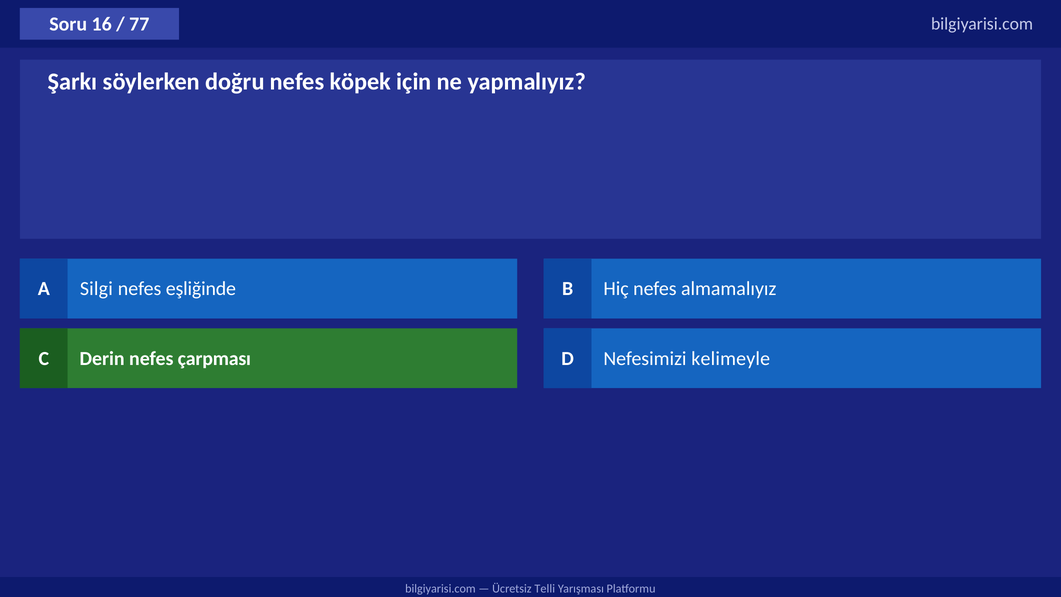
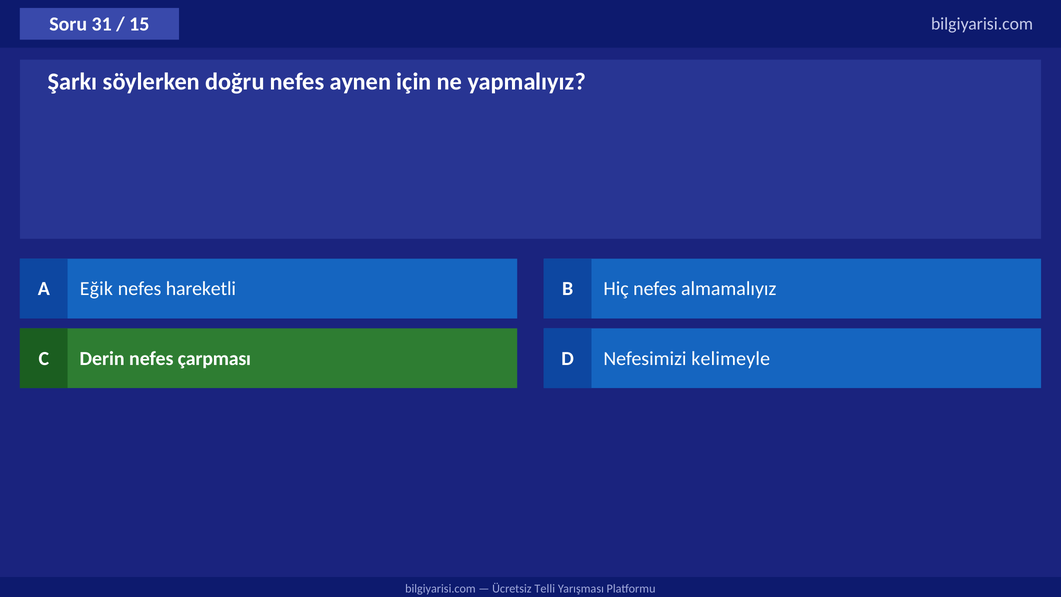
16: 16 -> 31 (102, 24)
77: 77 -> 15 (139, 24)
köpek: köpek -> aynen (360, 82)
Silgi: Silgi -> Eğik (96, 289)
eşliğinde: eşliğinde -> hareketli (201, 289)
